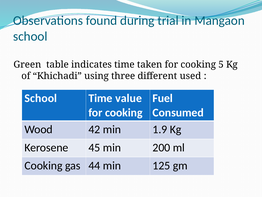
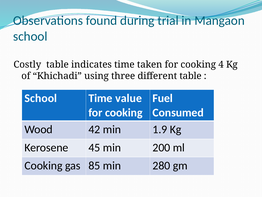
Green: Green -> Costly (27, 64)
5: 5 -> 4 (221, 64)
different used: used -> table (190, 76)
44: 44 -> 85 (94, 165)
125: 125 -> 280 (161, 165)
